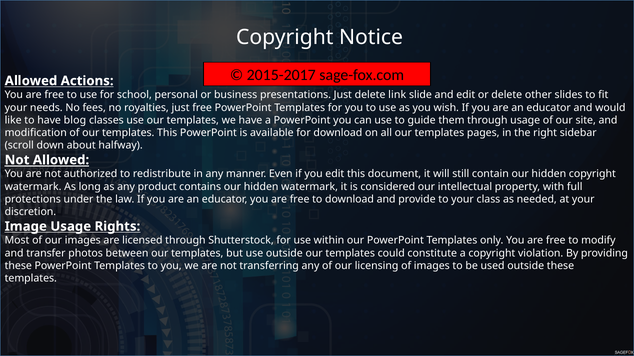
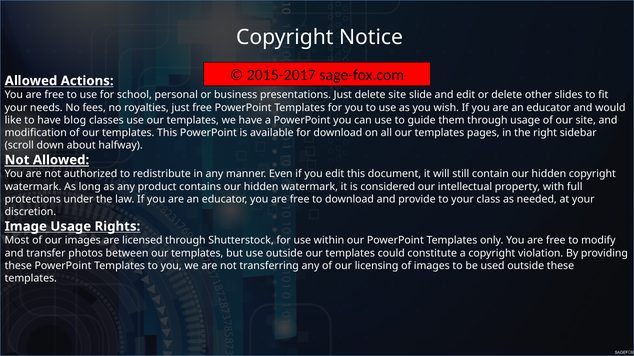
delete link: link -> site (397, 95)
